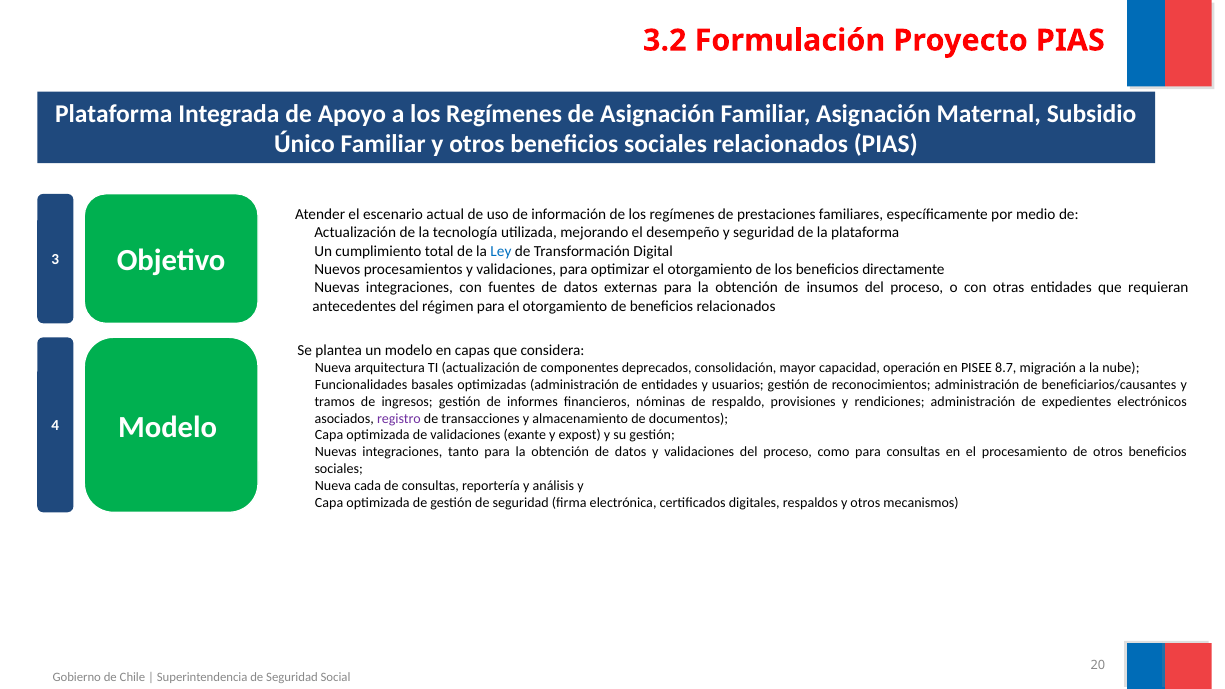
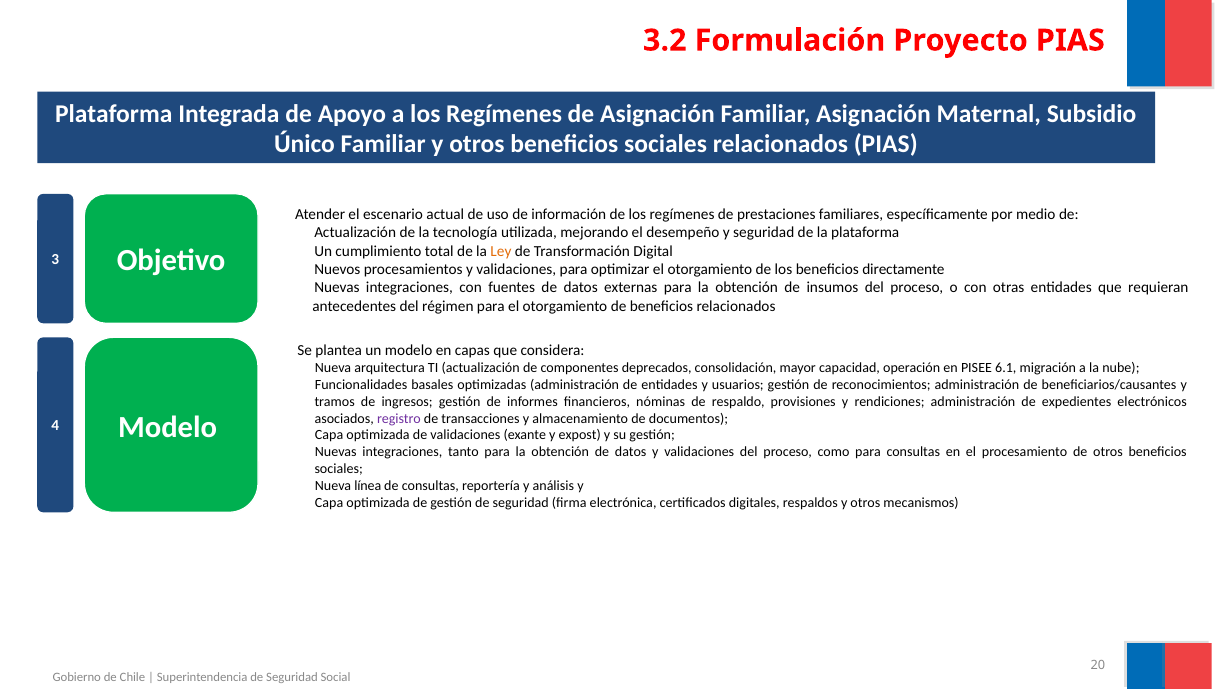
Ley colour: blue -> orange (501, 251)
8.7: 8.7 -> 6.1 (1006, 368)
cada: cada -> línea (368, 486)
